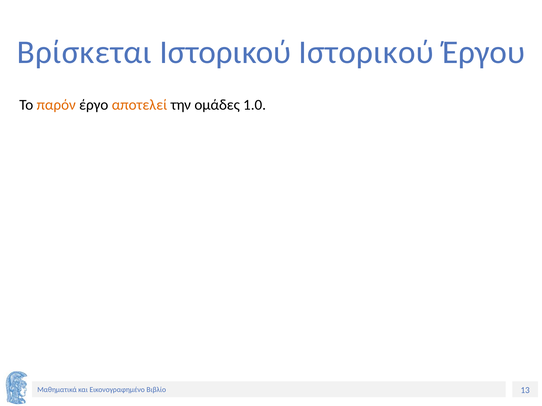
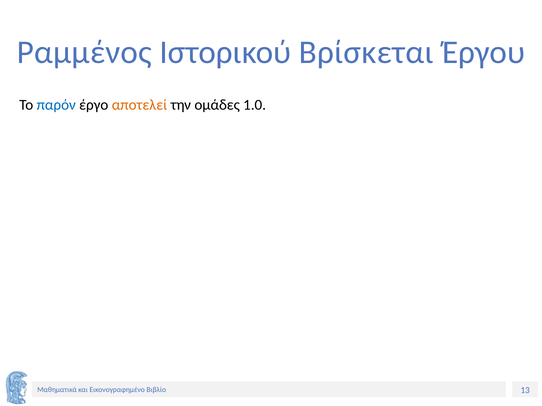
Βρίσκεται: Βρίσκεται -> Ραμμένος (84, 52)
Ιστορικού Ιστορικού: Ιστορικού -> Βρίσκεται (366, 52)
παρόν colour: orange -> blue (56, 105)
